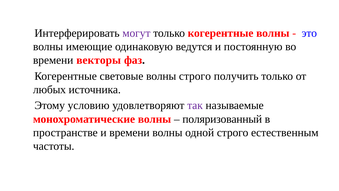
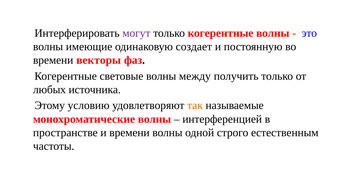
ведутся: ведутся -> создает (194, 47)
волны строго: строго -> между (195, 76)
так colour: purple -> orange (195, 105)
поляризованный: поляризованный -> интерференцией (222, 119)
